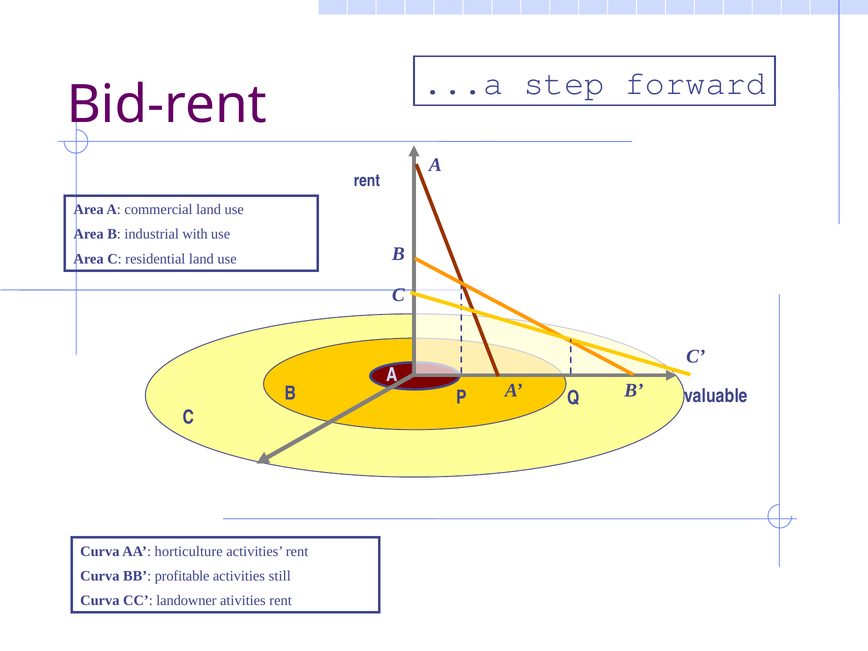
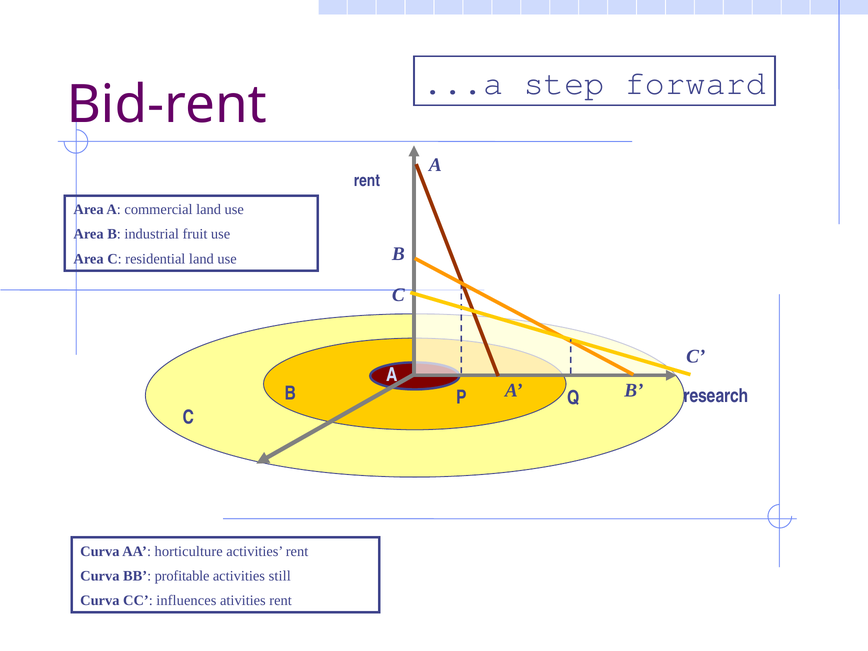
with: with -> fruit (195, 234)
valuable: valuable -> research (716, 396)
landowner: landowner -> influences (186, 601)
